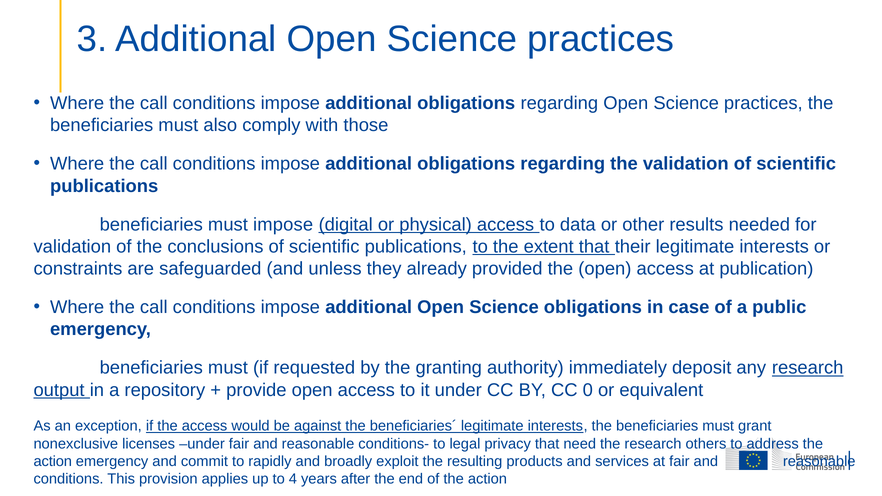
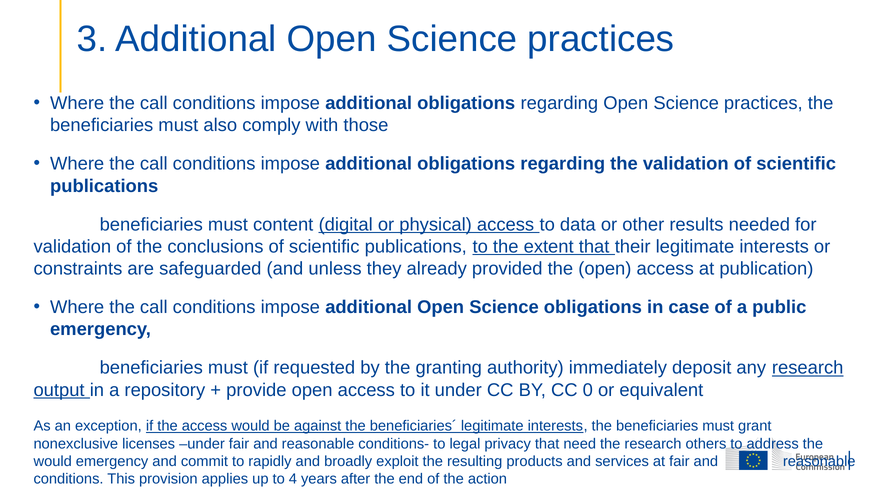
must impose: impose -> content (283, 225)
action: action -> would (53, 461)
